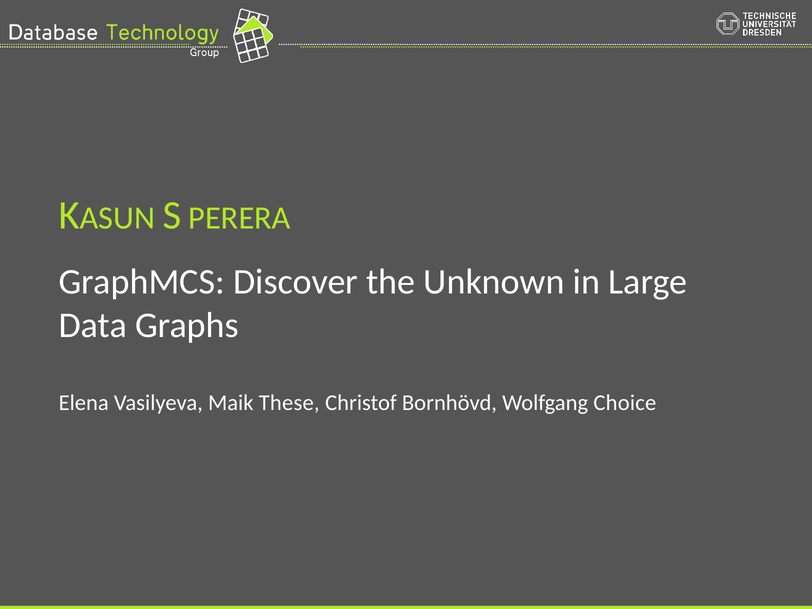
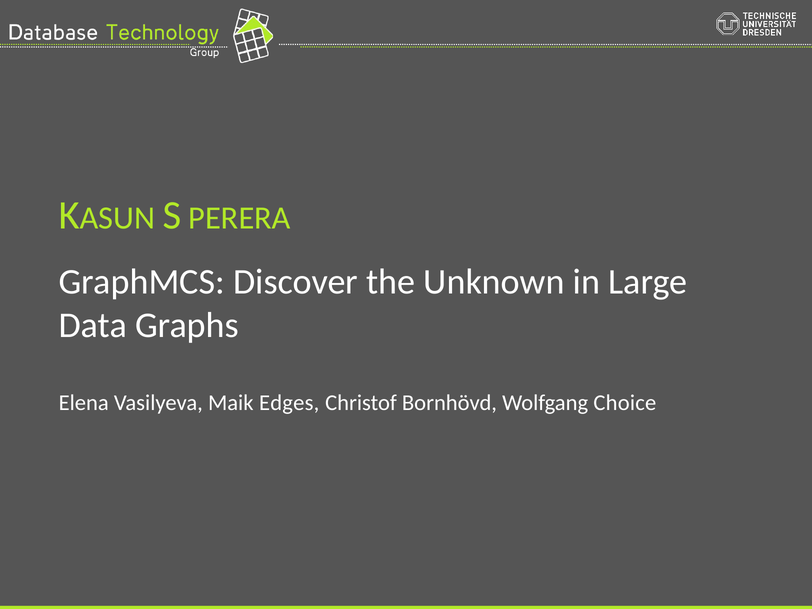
These: These -> Edges (289, 403)
